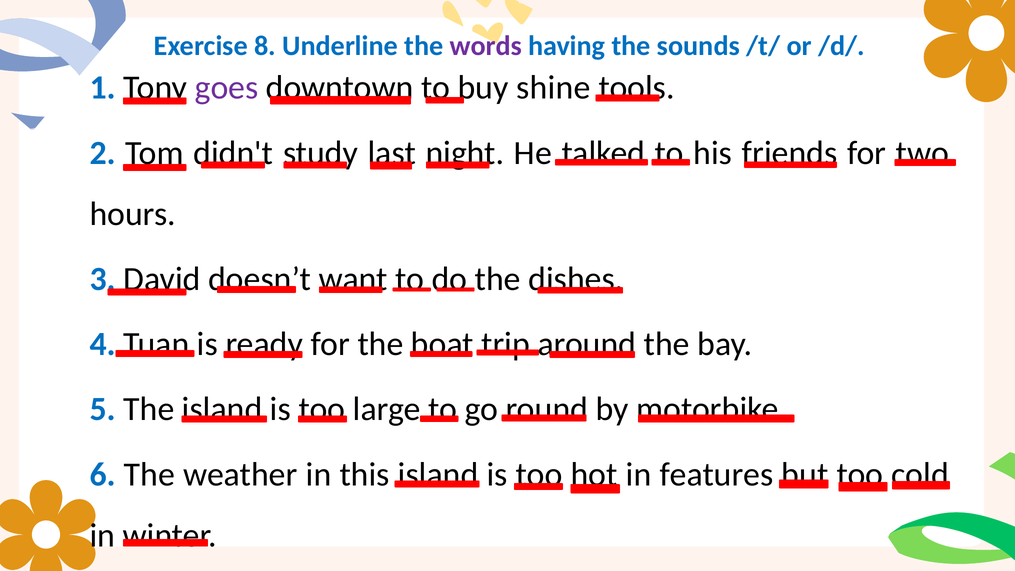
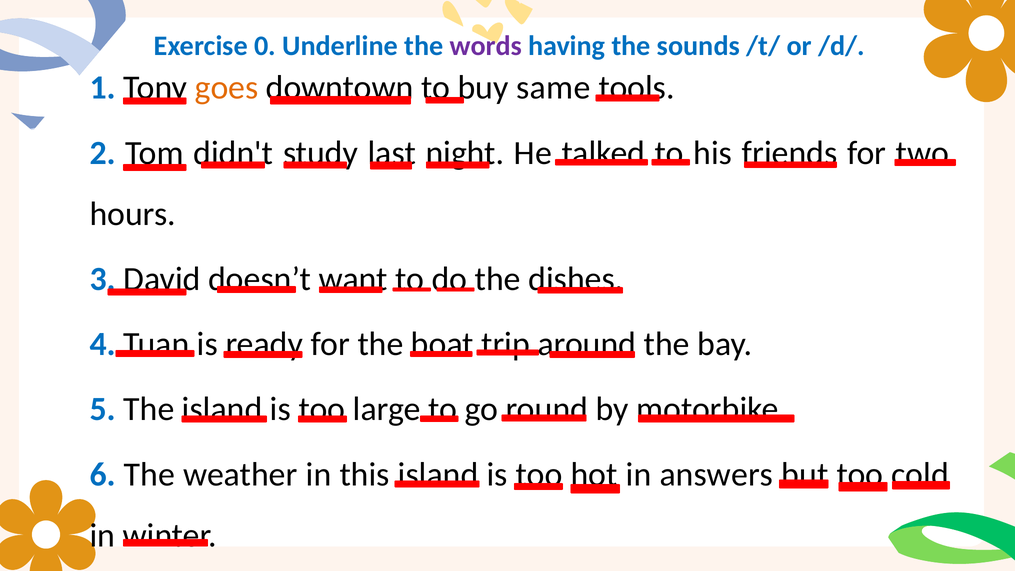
8: 8 -> 0 (265, 46)
goes colour: purple -> orange (226, 88)
shine: shine -> same (553, 88)
features: features -> answers (716, 474)
